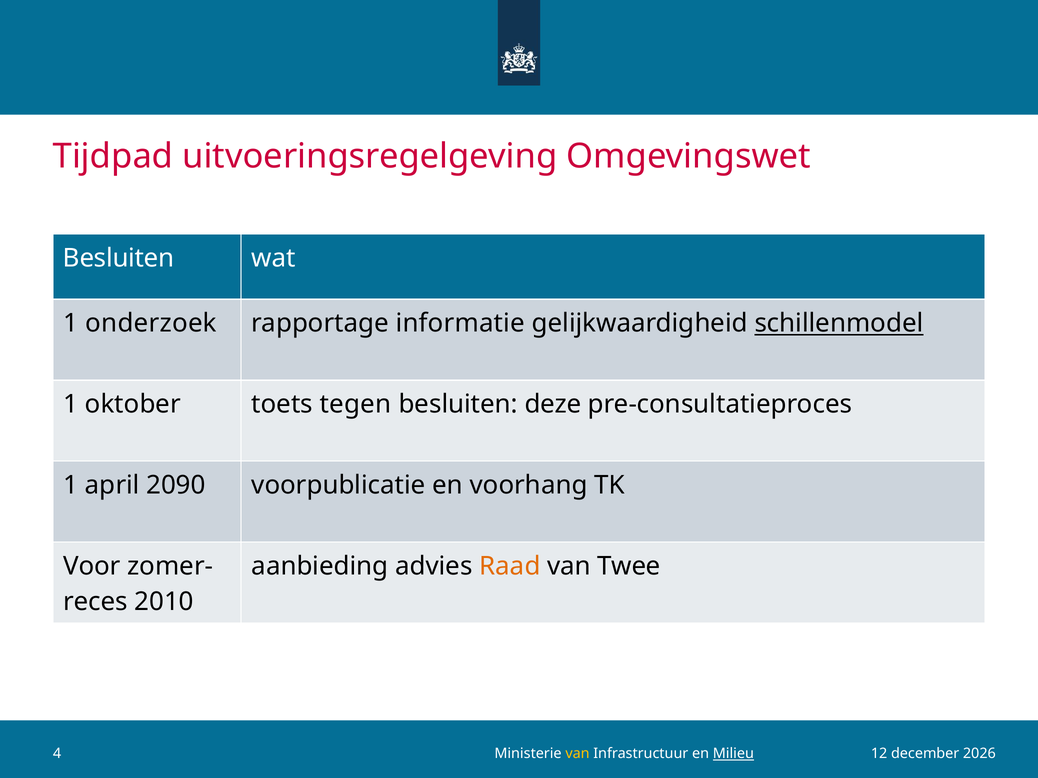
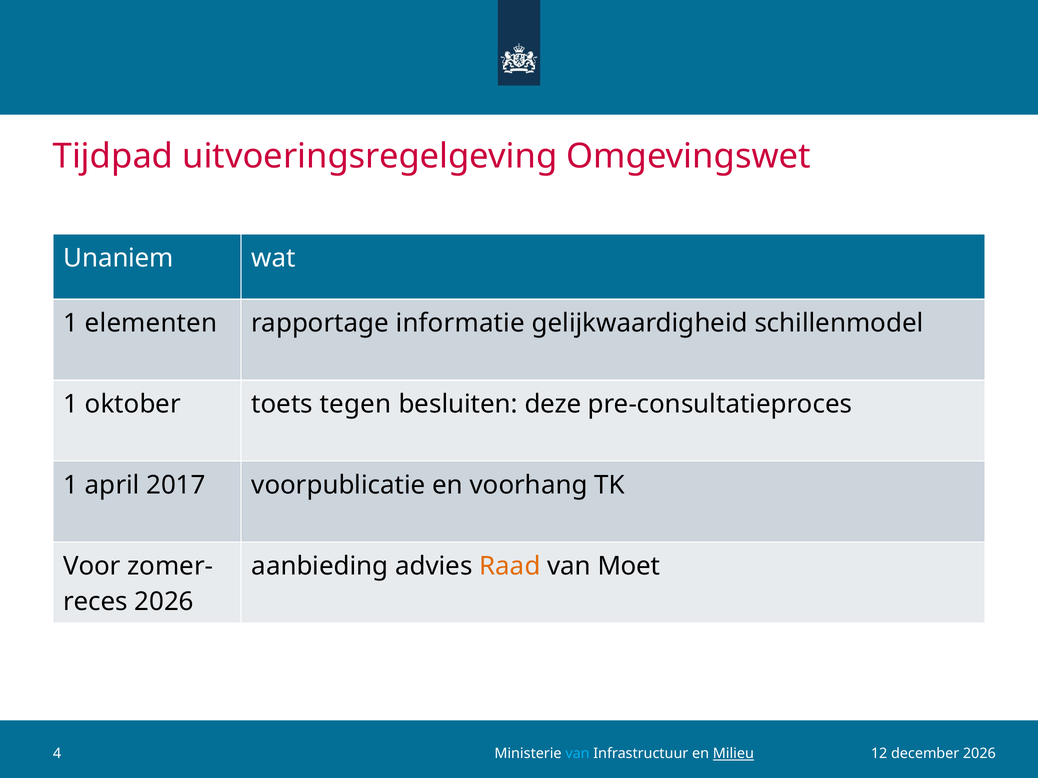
Besluiten: Besluiten -> Unaniem (119, 258)
onderzoek: onderzoek -> elementen (151, 324)
schillenmodel underline: present -> none (839, 324)
2090: 2090 -> 2017 (176, 486)
Twee: Twee -> Moet (629, 567)
2010: 2010 -> 2026 (164, 602)
van colour: yellow -> light blue (578, 754)
